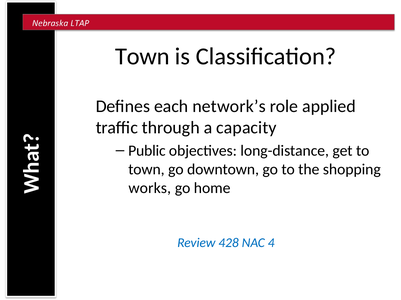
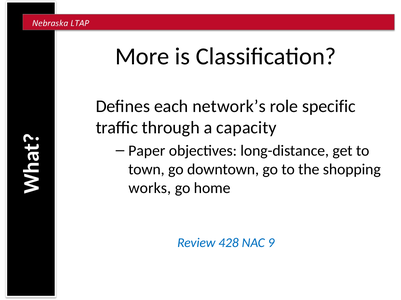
Town: Town -> More (142, 56)
applied: applied -> specific (329, 107)
Public: Public -> Paper (147, 151)
4: 4 -> 9 (271, 243)
